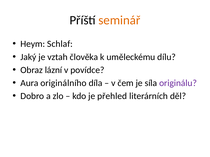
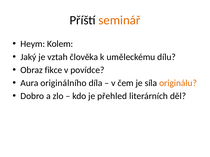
Schlaf: Schlaf -> Kolem (60, 44)
lázní: lázní -> fikce (53, 70)
originálu colour: purple -> orange (178, 83)
